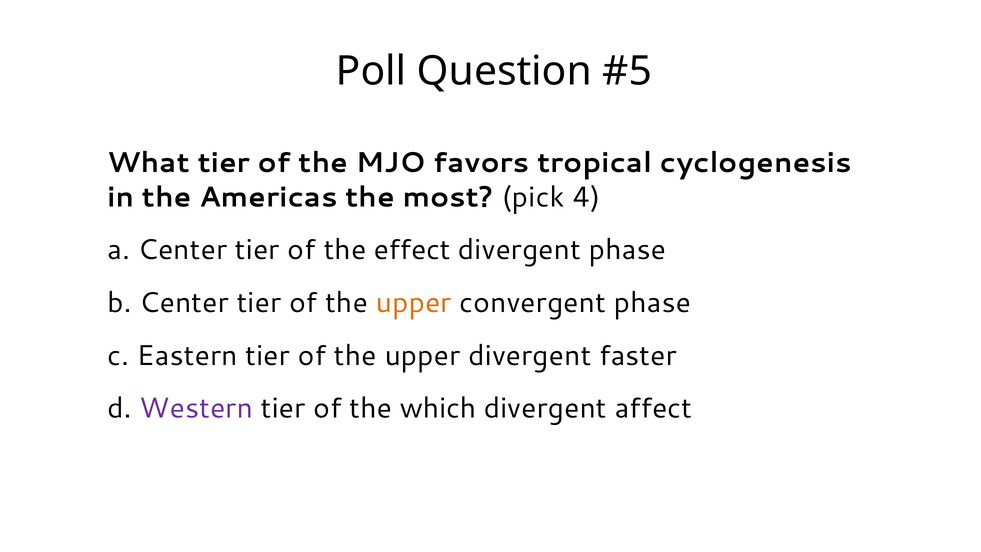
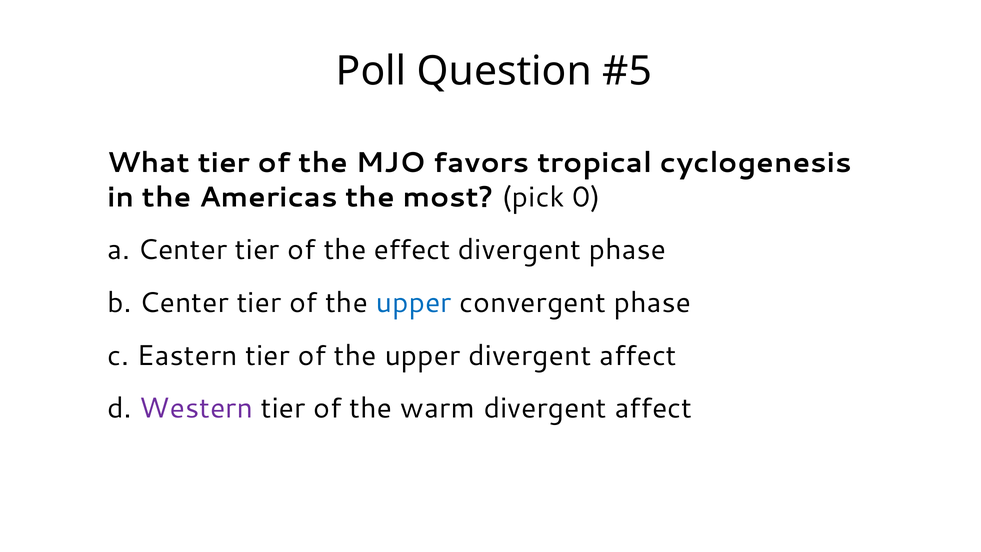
4: 4 -> 0 (587, 197)
upper colour: orange -> blue (414, 303)
upper divergent faster: faster -> affect (638, 355)
which: which -> warm (438, 408)
